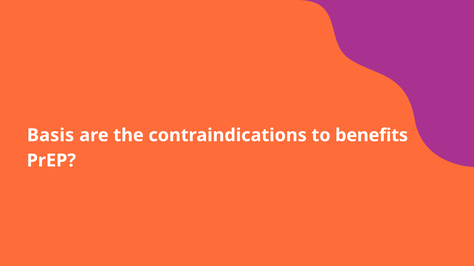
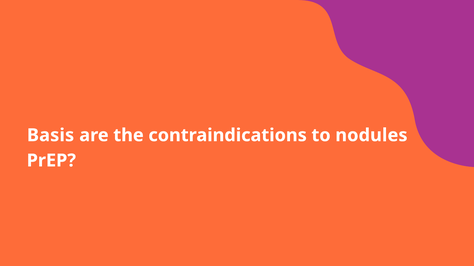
benefits: benefits -> nodules (371, 136)
